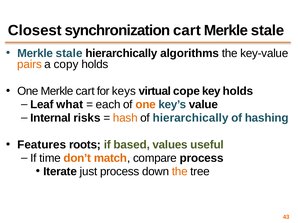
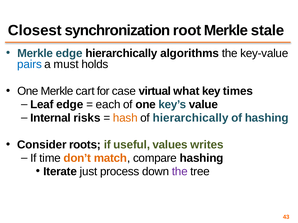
synchronization cart: cart -> root (187, 30)
stale: stale -> edge (69, 53)
pairs colour: orange -> blue (29, 65)
copy: copy -> must (66, 65)
keys: keys -> case (124, 91)
cope: cope -> what (186, 91)
key holds: holds -> times (238, 91)
Leaf what: what -> edge (70, 105)
one colour: orange -> black (146, 105)
Features: Features -> Consider (42, 145)
based: based -> useful (132, 145)
useful: useful -> writes (207, 145)
compare process: process -> hashing (202, 158)
the colour: orange -> purple (180, 172)
